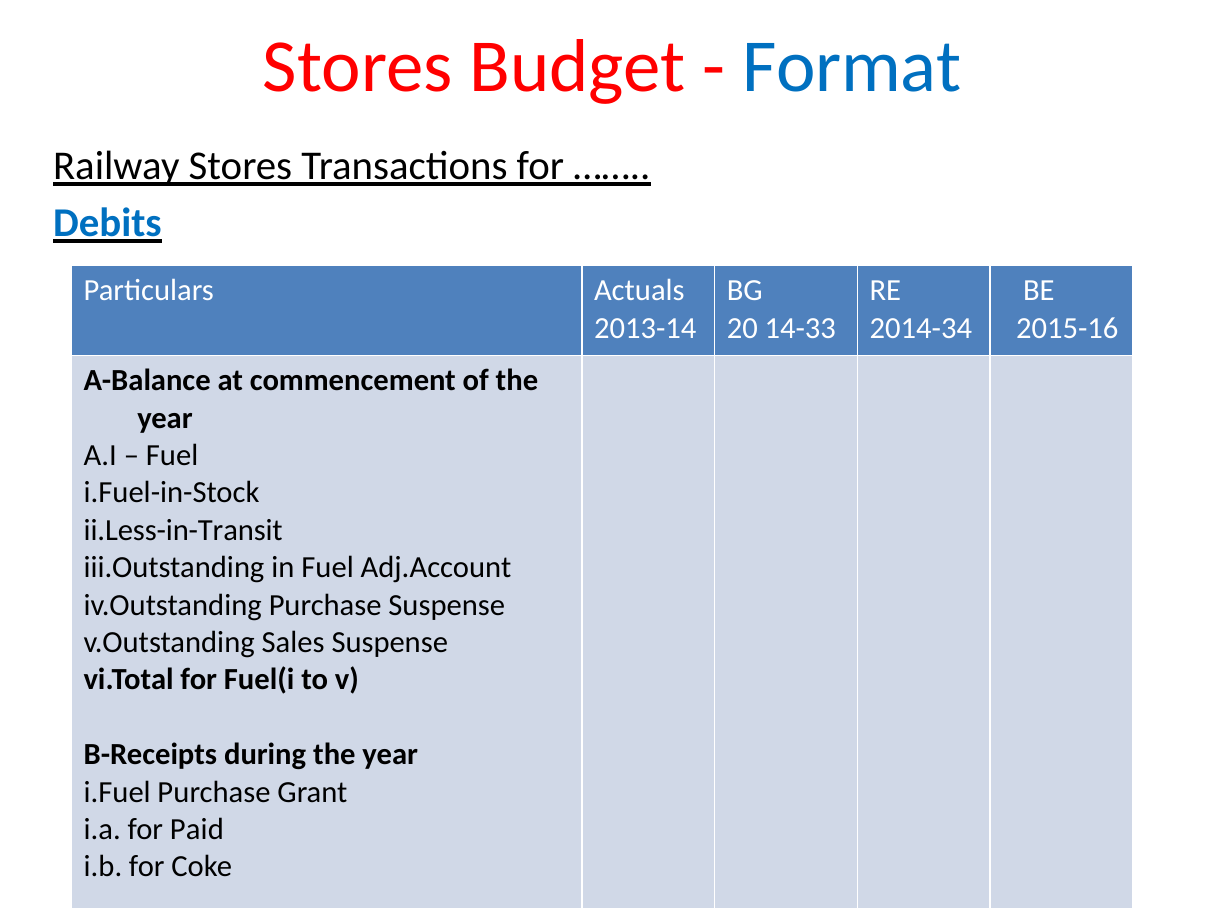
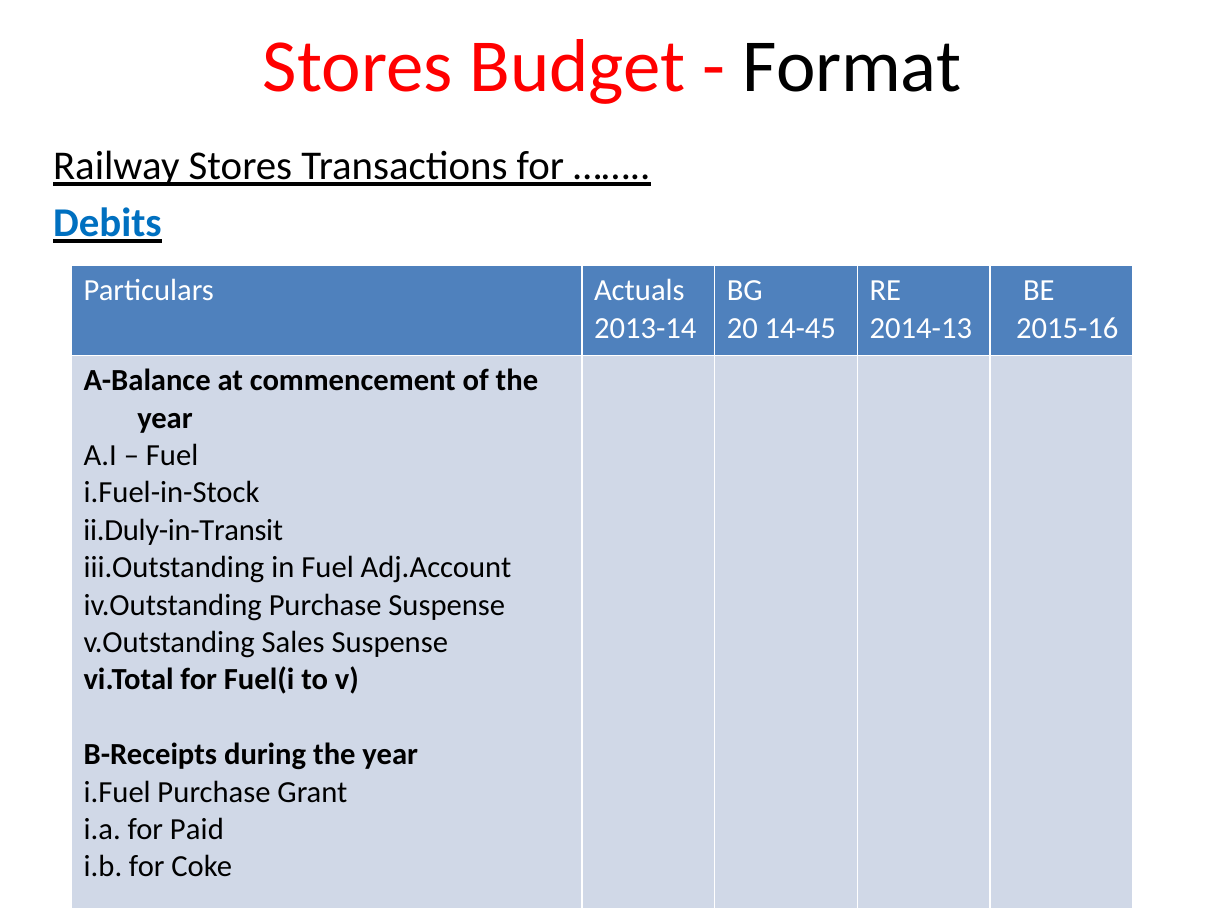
Format colour: blue -> black (852, 66)
14-33: 14-33 -> 14-45 (800, 328)
2014-34: 2014-34 -> 2014-13 (921, 328)
ii.Less-in-Transit: ii.Less-in-Transit -> ii.Duly-in-Transit (183, 530)
